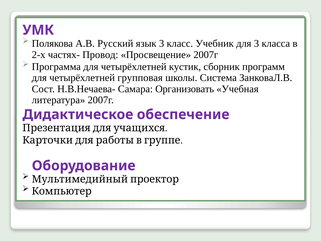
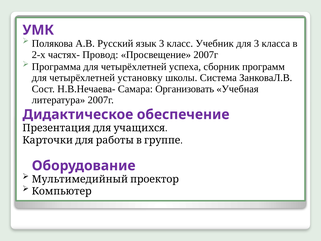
кустик: кустик -> успеха (185, 67)
групповая: групповая -> установку (140, 78)
